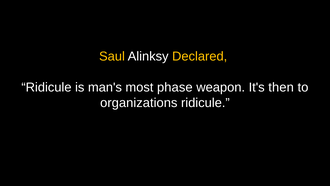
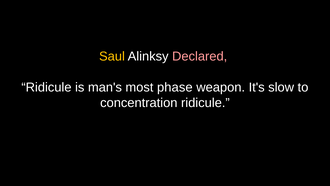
Declared colour: yellow -> pink (200, 56)
then: then -> slow (281, 87)
organizations: organizations -> concentration (139, 103)
